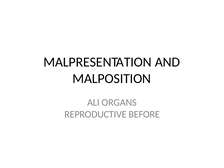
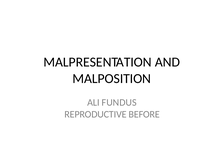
ORGANS: ORGANS -> FUNDUS (119, 102)
